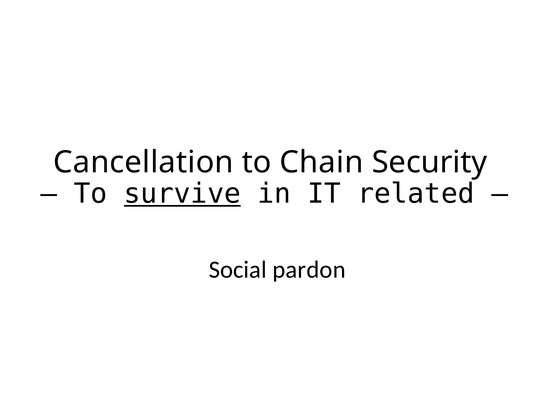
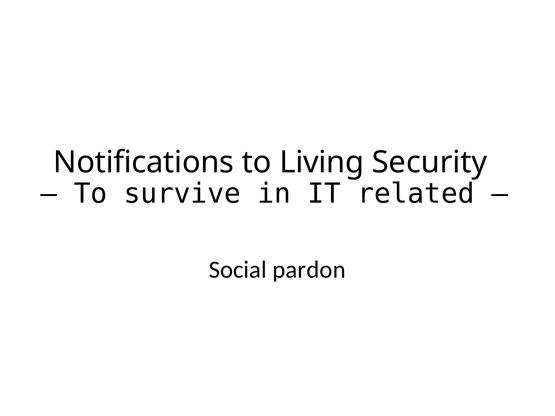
Cancellation: Cancellation -> Notifications (144, 162)
Chain: Chain -> Living (322, 162)
survive underline: present -> none (182, 194)
